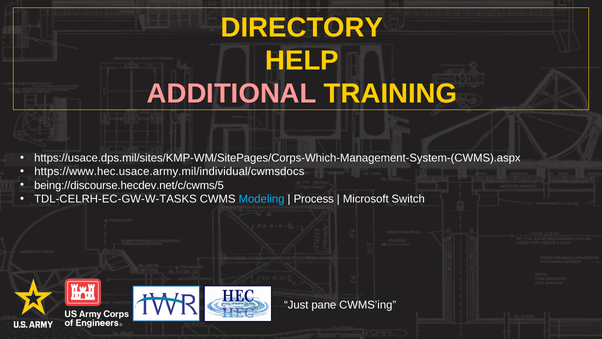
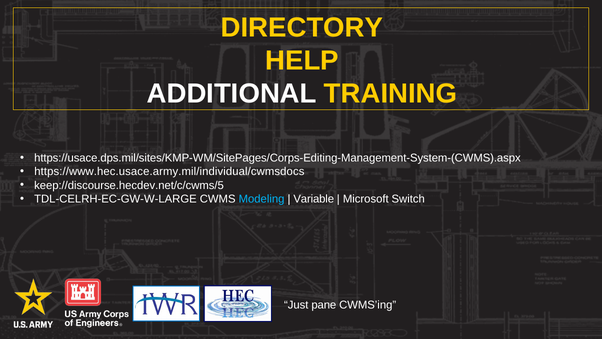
ADDITIONAL colour: pink -> white (232, 94)
https://usace.dps.mil/sites/KMP-WM/SitePages/Corps-Which-Management-System-(CWMS).aspx: https://usace.dps.mil/sites/KMP-WM/SitePages/Corps-Which-Management-System-(CWMS).aspx -> https://usace.dps.mil/sites/KMP-WM/SitePages/Corps-Editing-Management-System-(CWMS).aspx (277, 158)
being://discourse.hecdev.net/c/cwms/5: being://discourse.hecdev.net/c/cwms/5 -> keep://discourse.hecdev.net/c/cwms/5 (129, 185)
TDL-CELRH-EC-GW-W-TASKS: TDL-CELRH-EC-GW-W-TASKS -> TDL-CELRH-EC-GW-W-LARGE (115, 199)
Process: Process -> Variable (314, 199)
